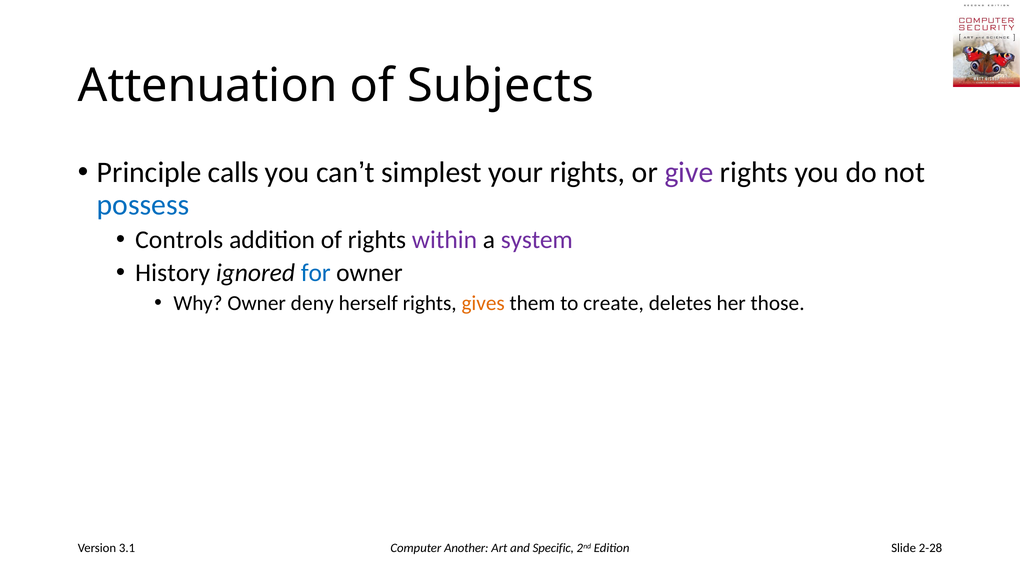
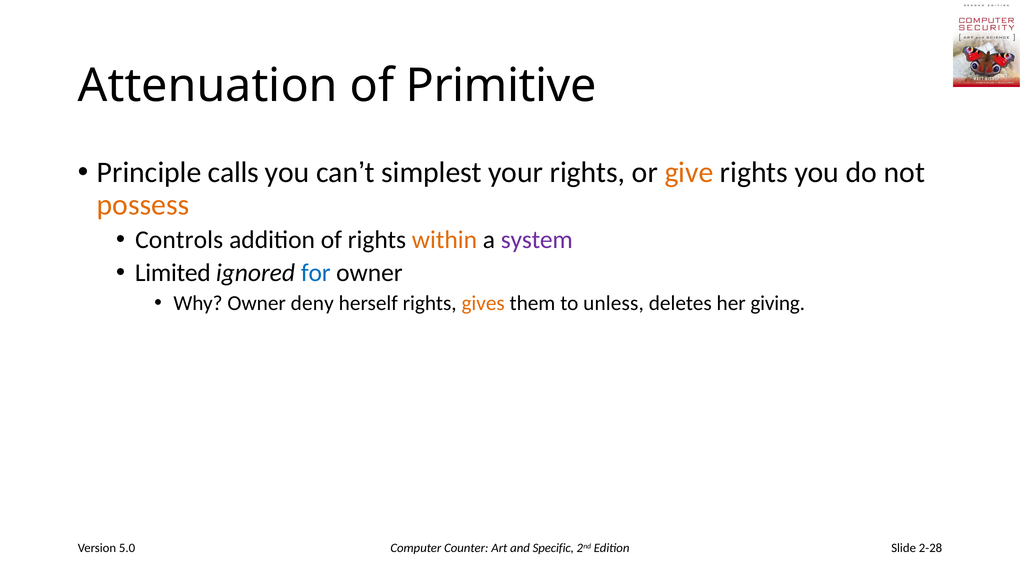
Subjects: Subjects -> Primitive (501, 86)
give colour: purple -> orange (689, 172)
possess colour: blue -> orange (143, 205)
within colour: purple -> orange (444, 240)
History: History -> Limited (173, 273)
create: create -> unless (614, 303)
those: those -> giving (778, 303)
3.1: 3.1 -> 5.0 (127, 548)
Another: Another -> Counter (466, 548)
